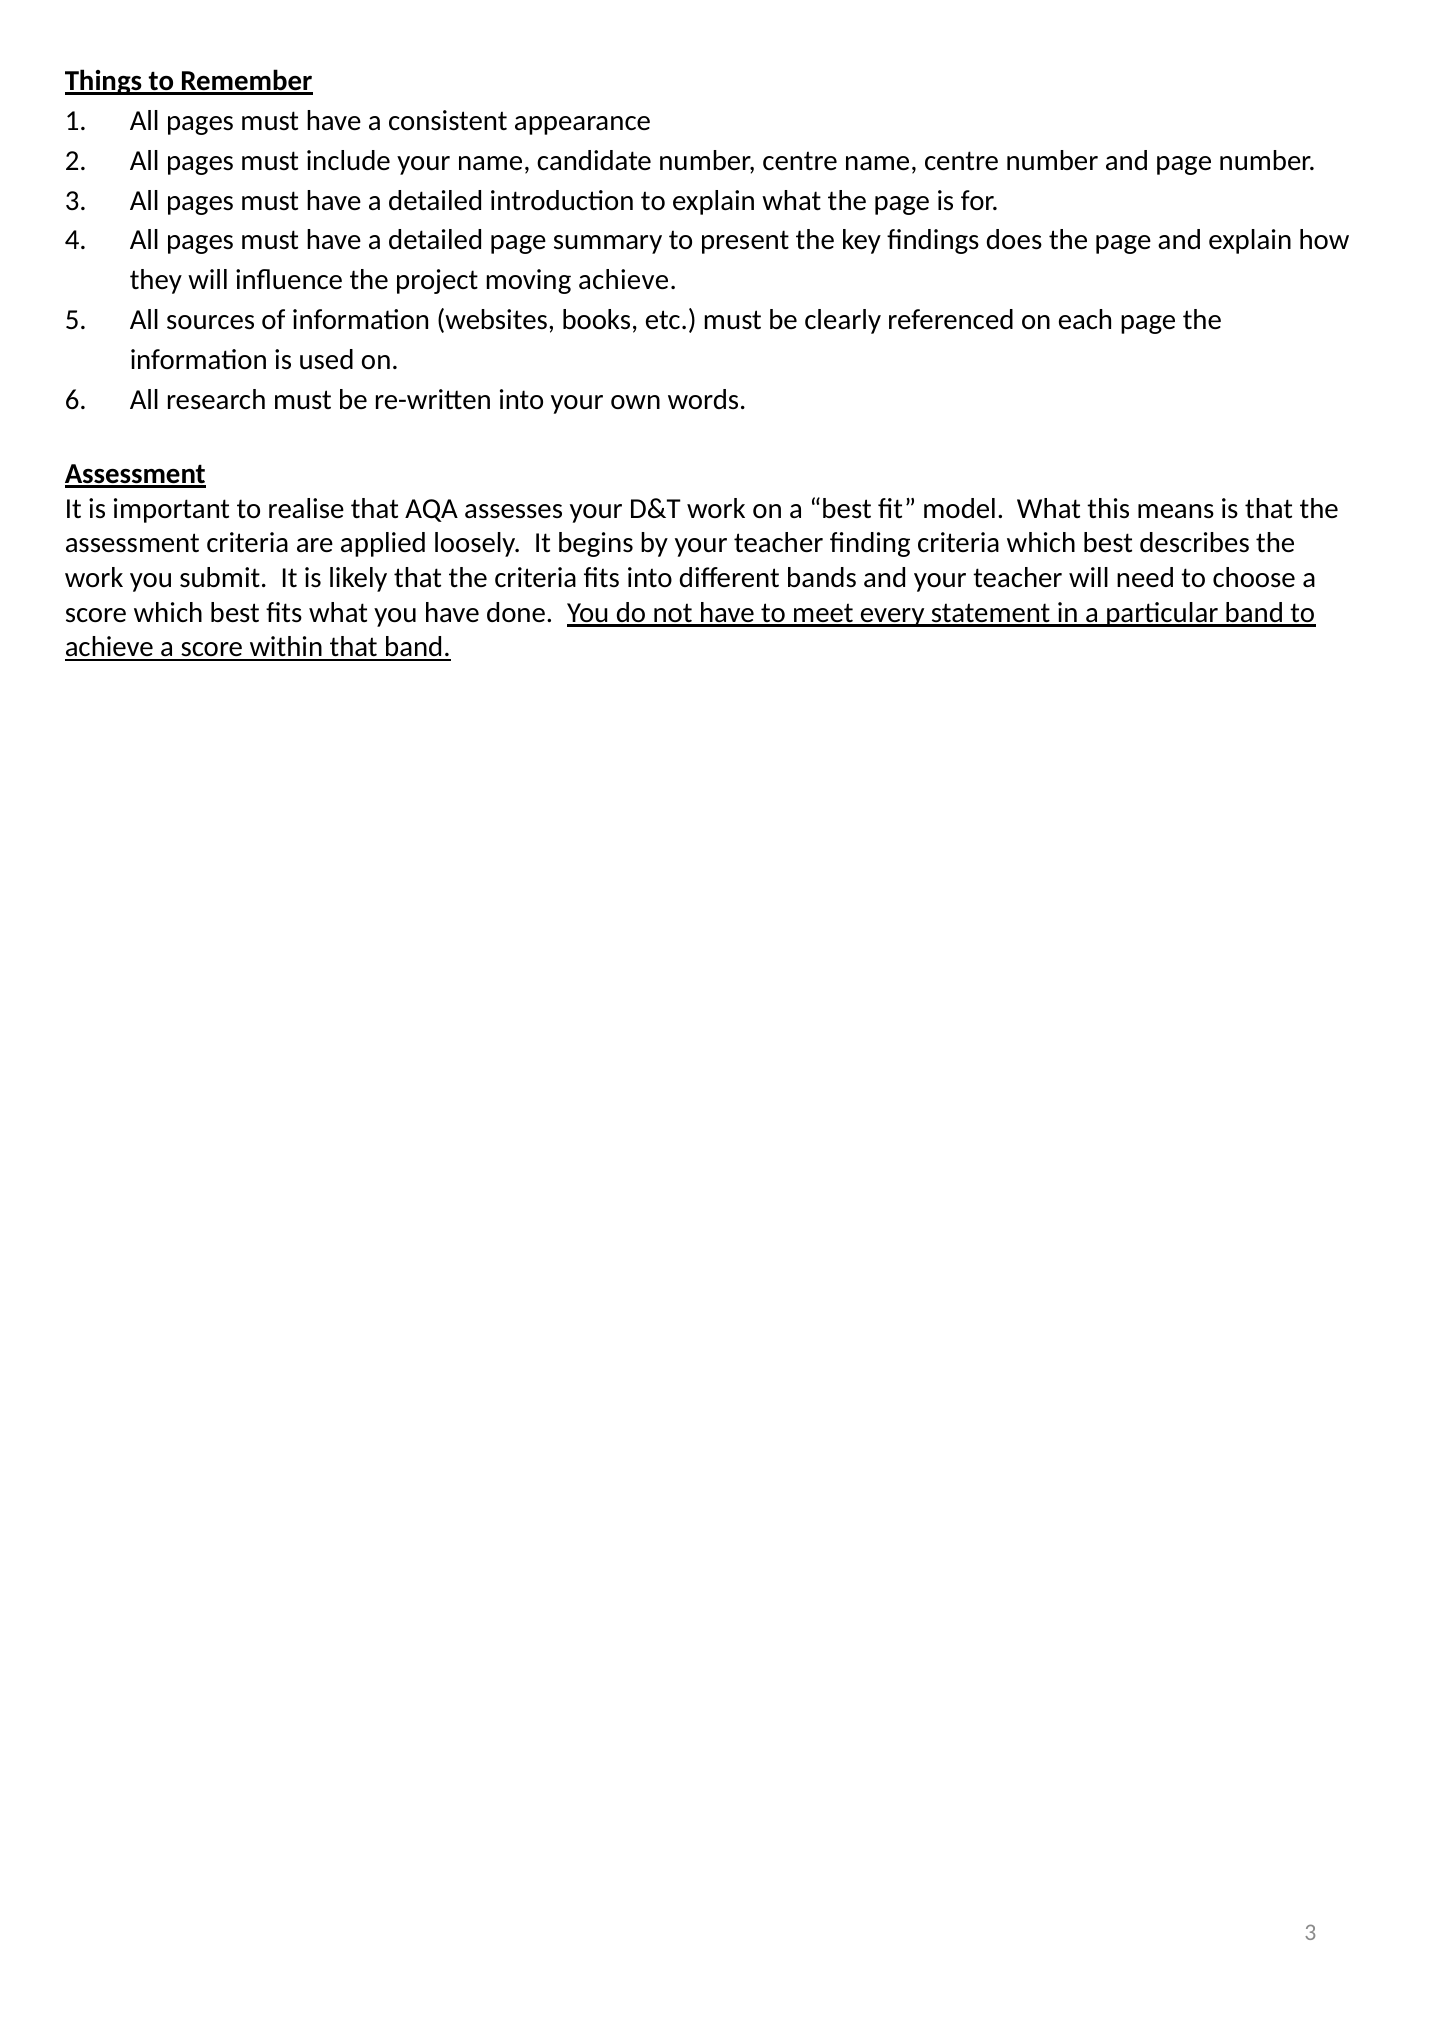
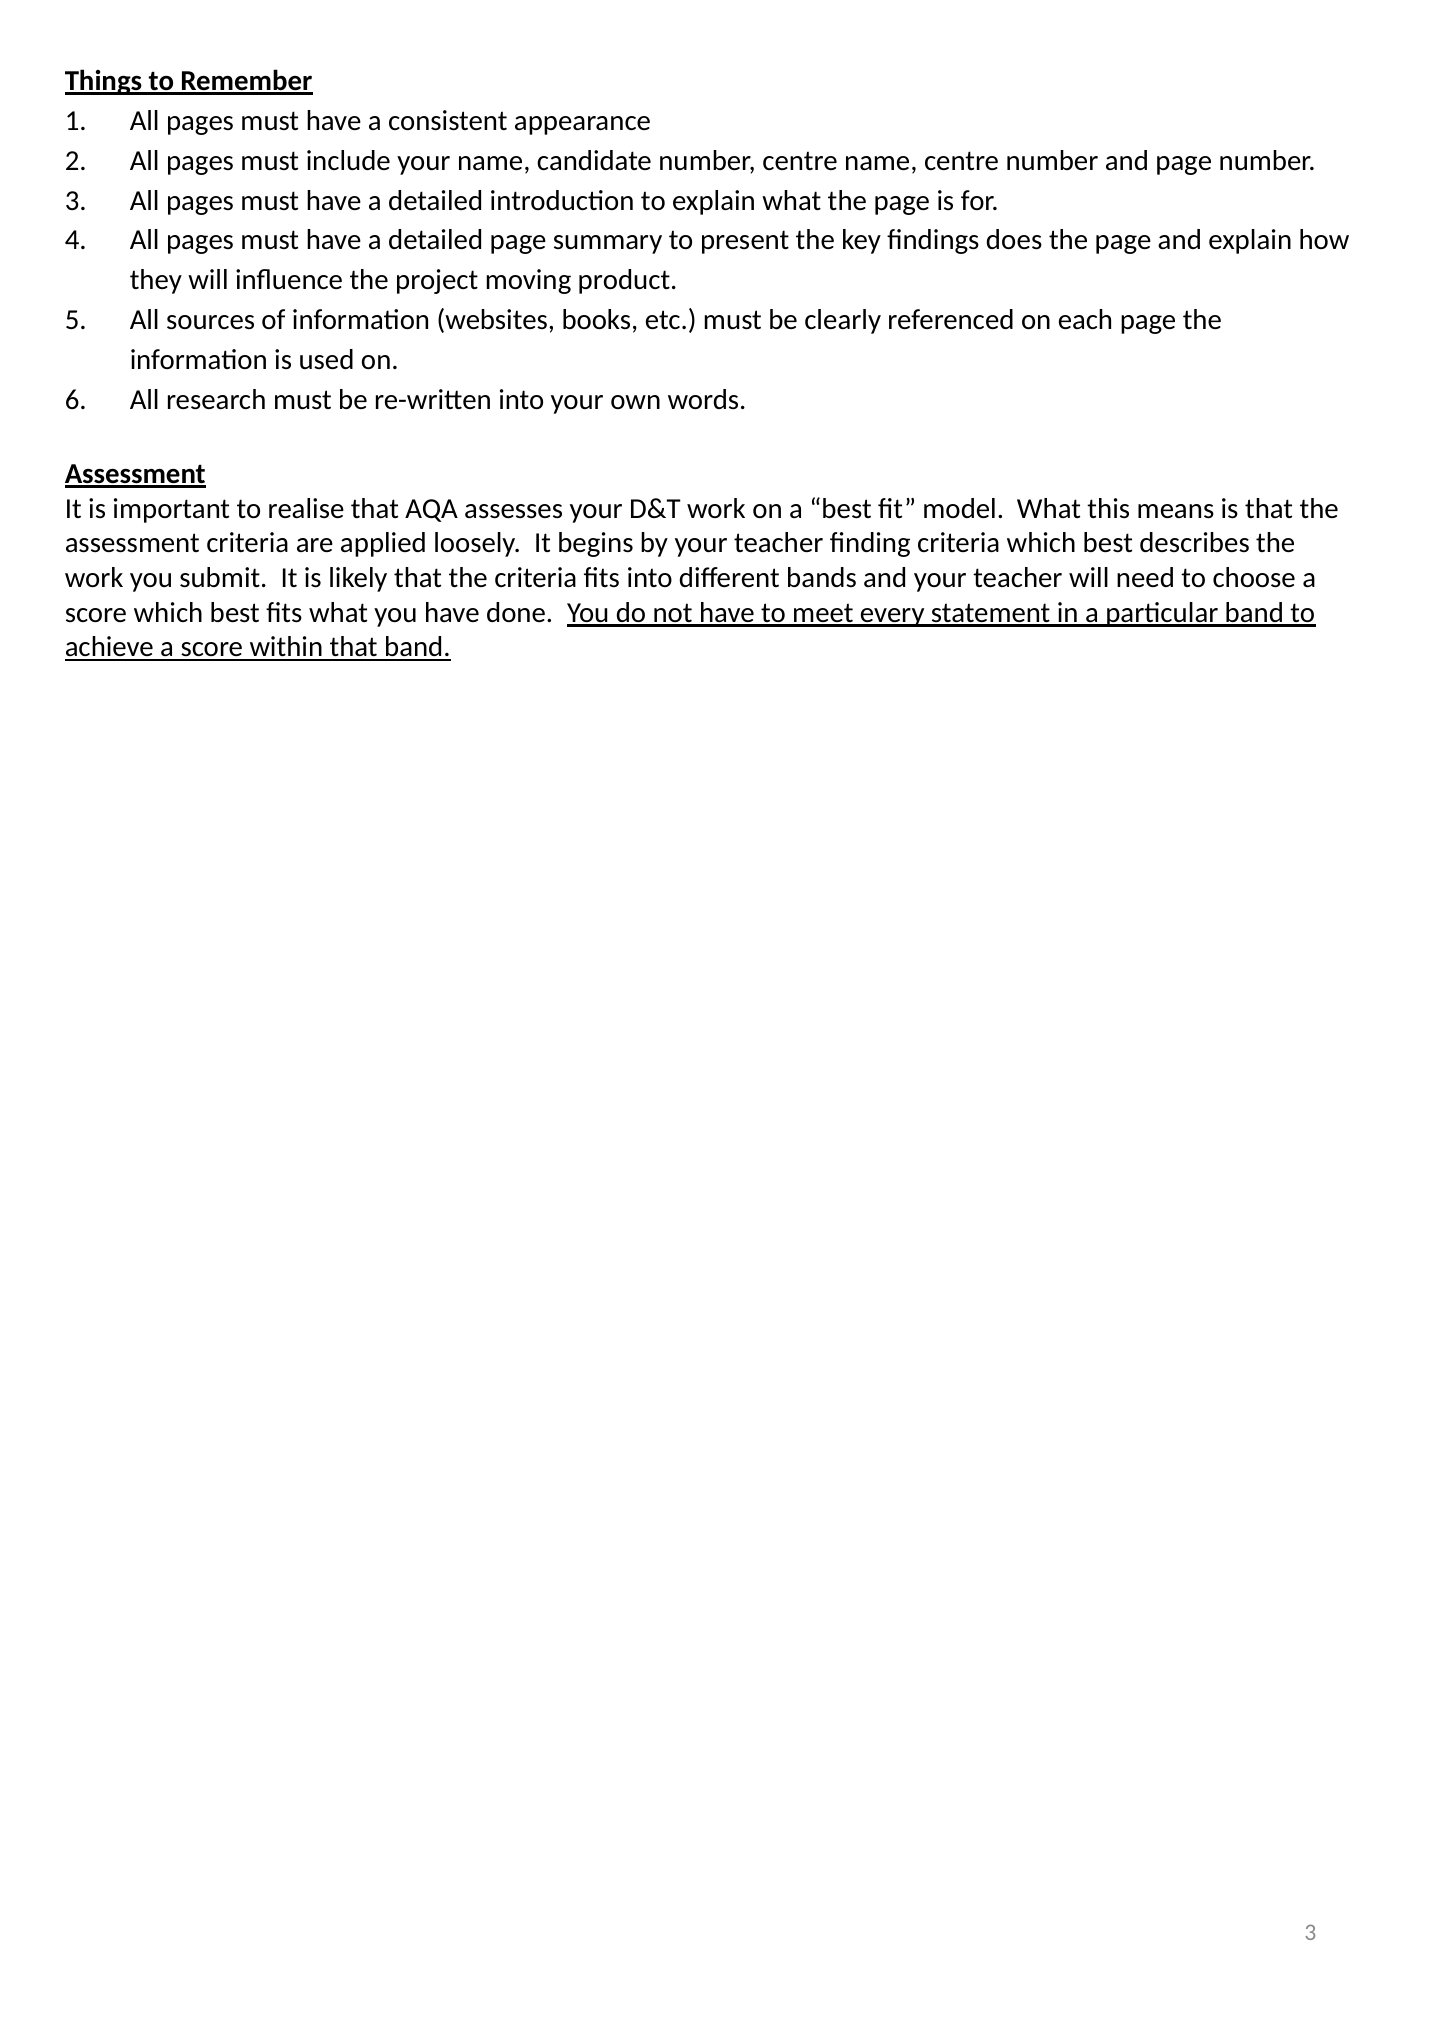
moving achieve: achieve -> product (628, 280)
